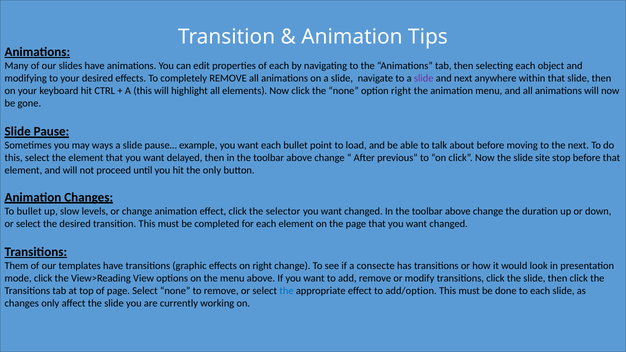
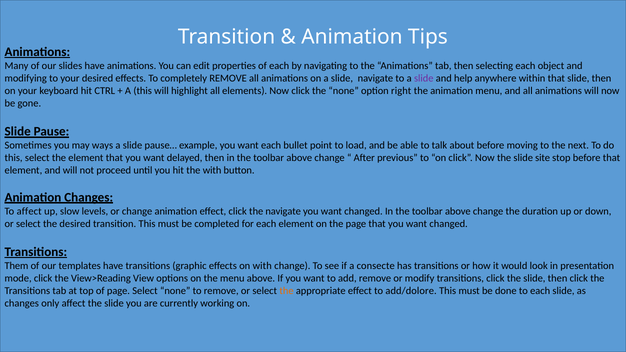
and next: next -> help (463, 78)
the only: only -> with (212, 171)
To bullet: bullet -> affect (29, 211)
the selector: selector -> navigate (283, 211)
on right: right -> with (262, 266)
the colour: blue -> orange (287, 291)
add/option: add/option -> add/dolore (411, 291)
